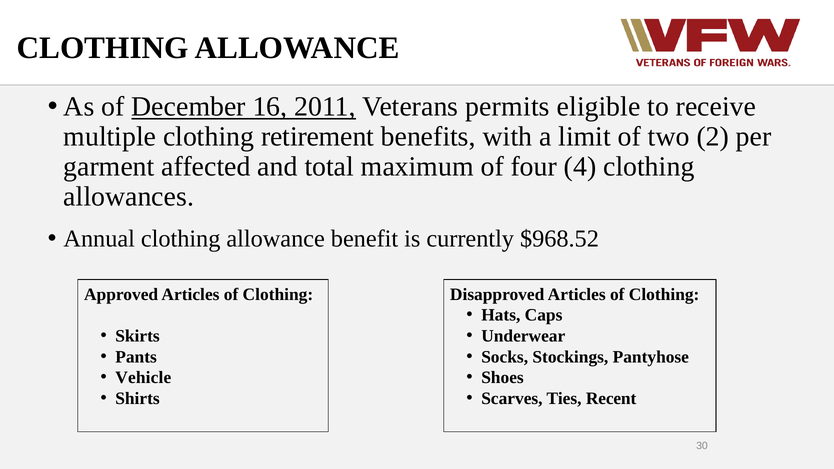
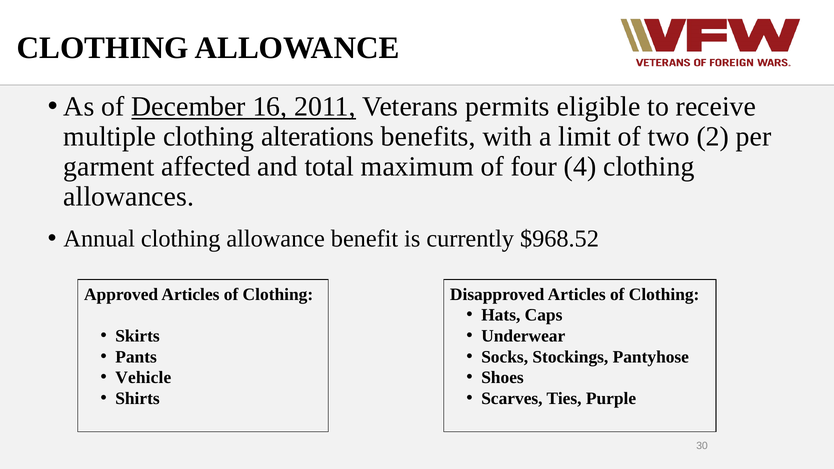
retirement: retirement -> alterations (318, 137)
Recent: Recent -> Purple (611, 399)
